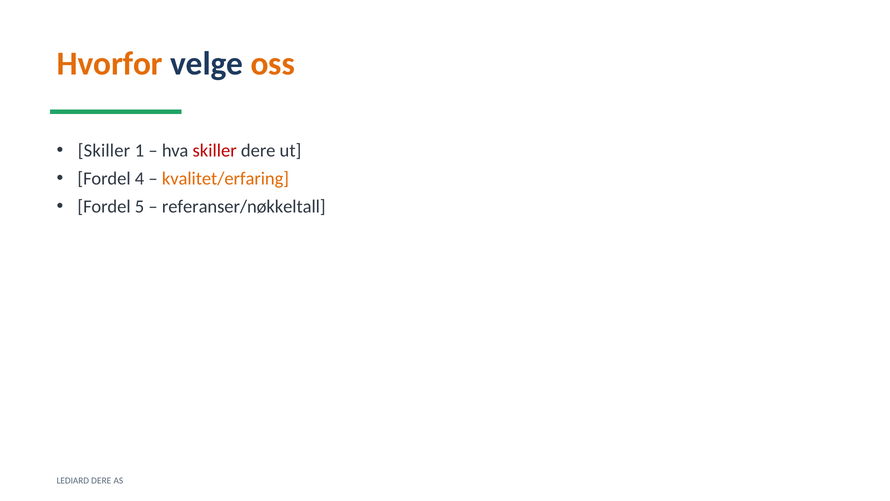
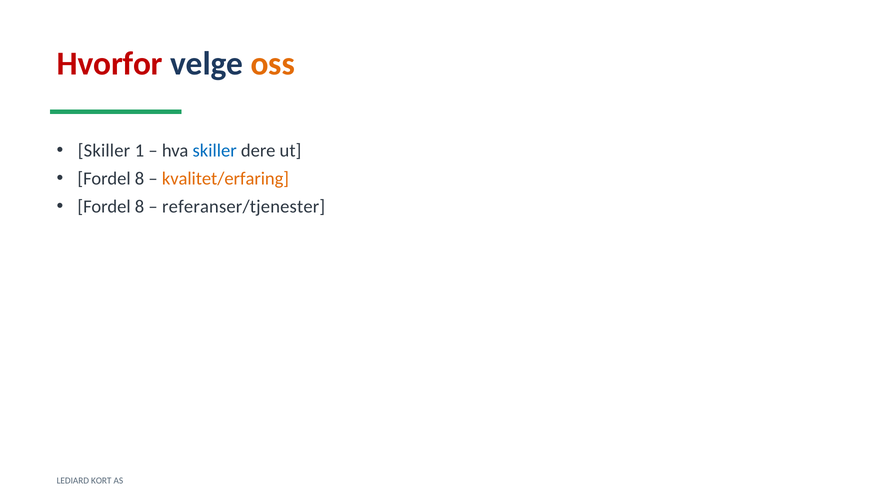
Hvorfor colour: orange -> red (110, 64)
skiller colour: red -> blue (215, 151)
4: 4 -> 8 (140, 179)
5: 5 -> 8 (140, 206)
referanser/nøkkeltall: referanser/nøkkeltall -> referanser/tjenester (244, 206)
LEDIARD DERE: DERE -> KORT (101, 480)
